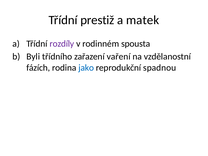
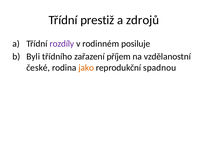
matek: matek -> zdrojů (143, 20)
spousta: spousta -> posiluje (136, 44)
vaření: vaření -> příjem (119, 57)
fázích: fázích -> české (38, 68)
jako colour: blue -> orange (86, 68)
